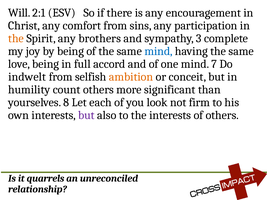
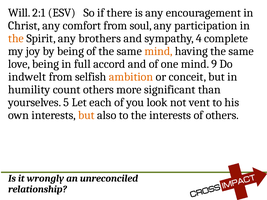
sins: sins -> soul (141, 26)
3: 3 -> 4 (199, 38)
mind colour: blue -> orange (159, 51)
7: 7 -> 9 (214, 64)
8: 8 -> 5 (66, 103)
firm: firm -> vent (199, 103)
but colour: purple -> orange (86, 115)
quarrels: quarrels -> wrongly (45, 179)
